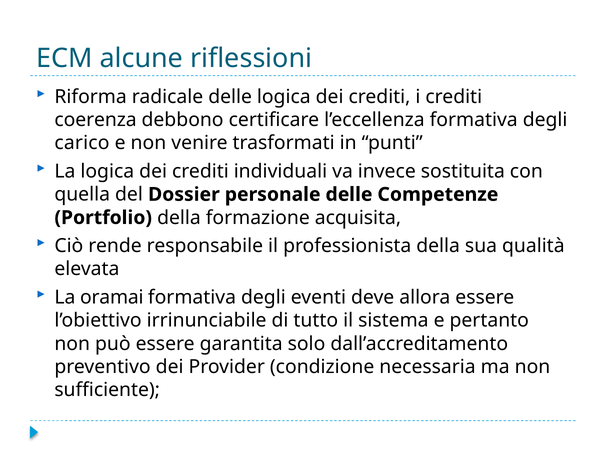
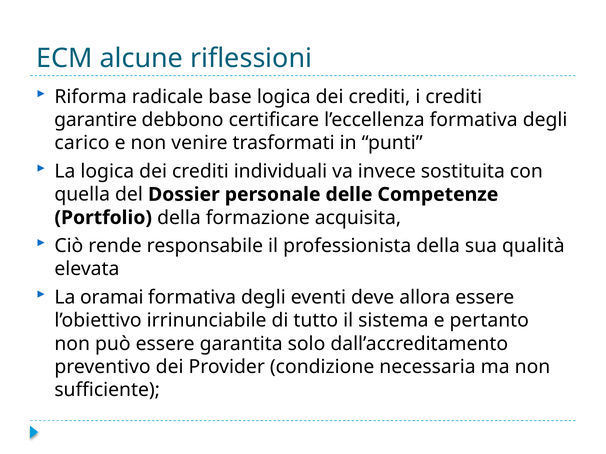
radicale delle: delle -> base (230, 97)
coerenza: coerenza -> garantire (96, 120)
